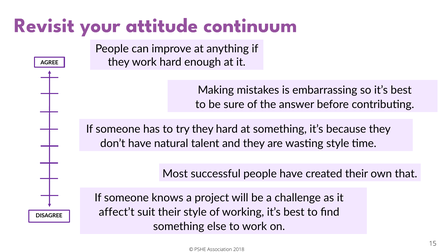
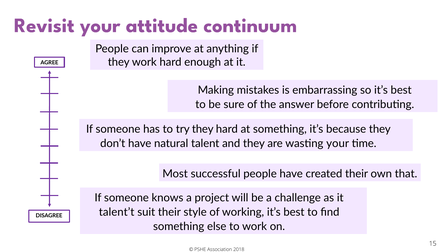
wasting style: style -> your (338, 143)
affect’t: affect’t -> talent’t (117, 212)
